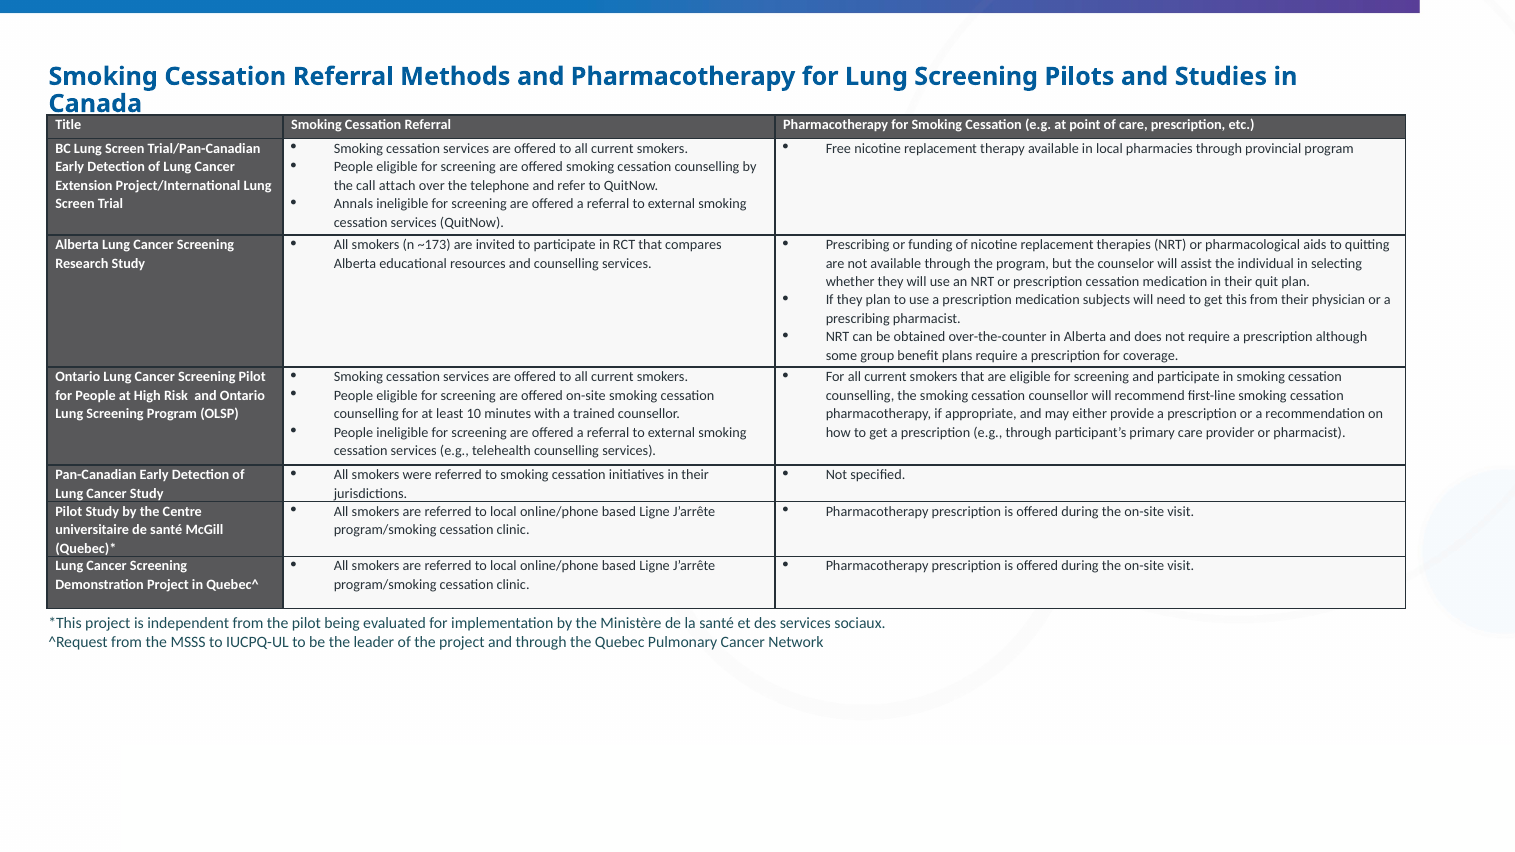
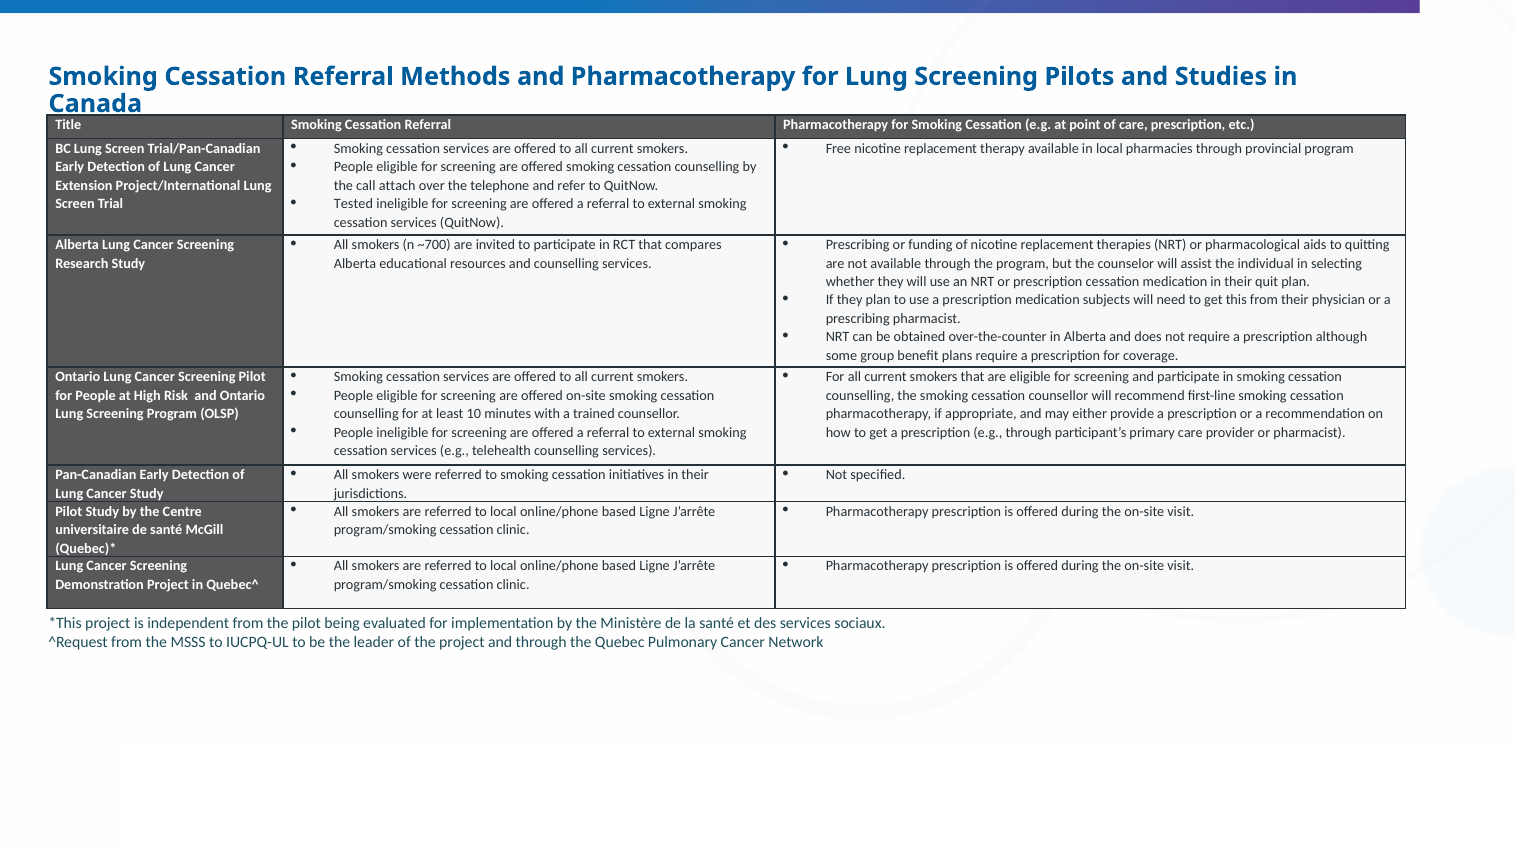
Annals: Annals -> Tested (353, 204)
~173: ~173 -> ~700 (434, 245)
